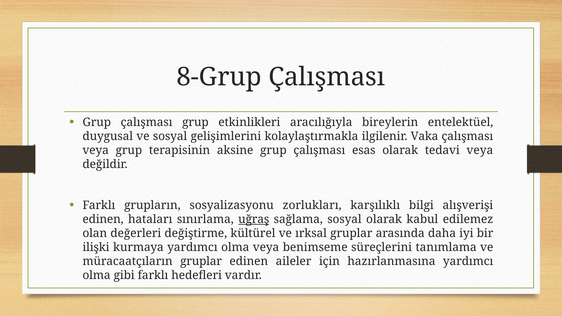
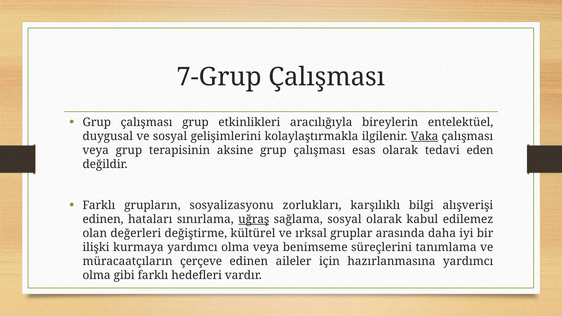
8-Grup: 8-Grup -> 7-Grup (219, 77)
Vaka underline: none -> present (425, 136)
tedavi veya: veya -> eden (480, 150)
müracaatçıların gruplar: gruplar -> çerçeve (201, 261)
